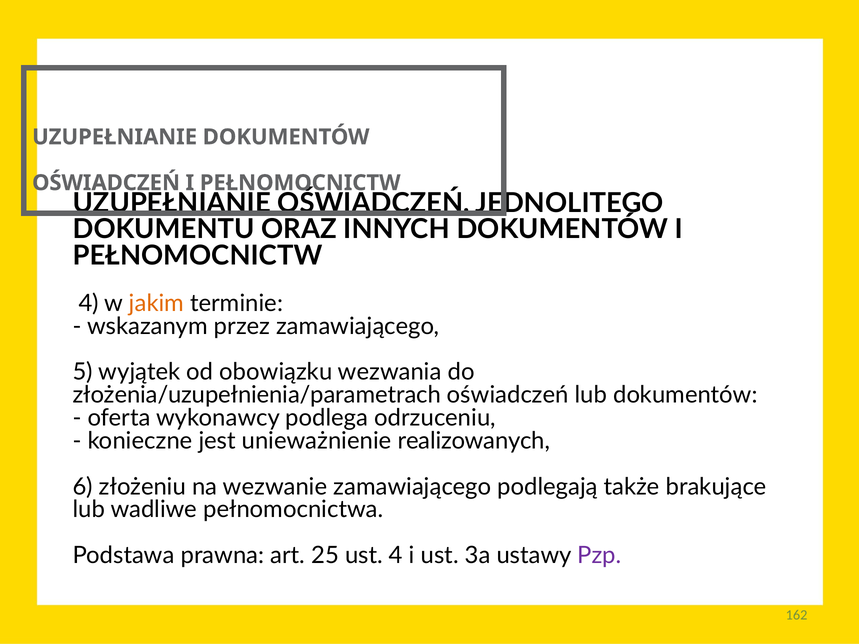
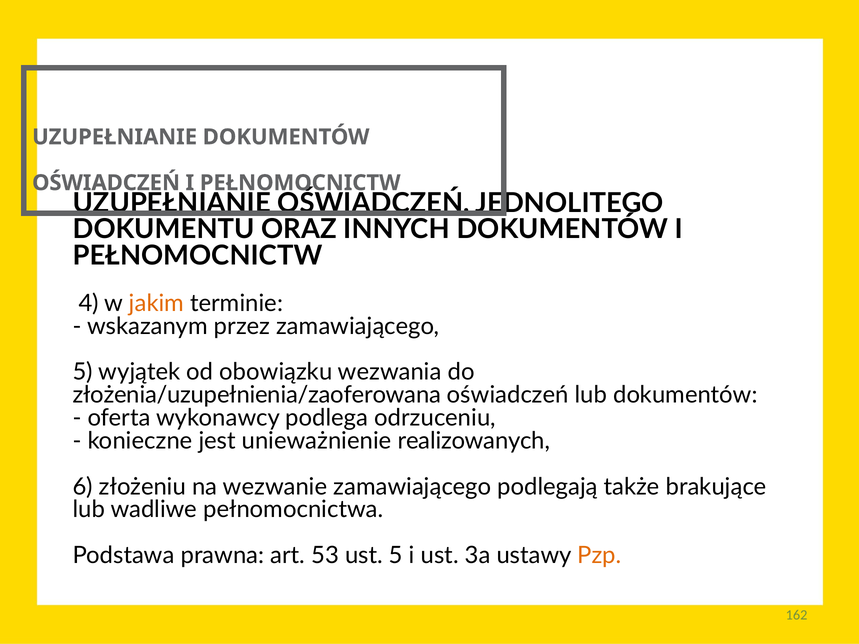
złożenia/uzupełnienia/parametrach: złożenia/uzupełnienia/parametrach -> złożenia/uzupełnienia/zaoferowana (257, 395)
25: 25 -> 53 (325, 556)
ust 4: 4 -> 5 (396, 556)
Pzp colour: purple -> orange (599, 556)
